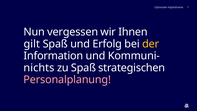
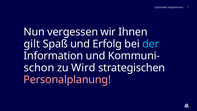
der colour: yellow -> light blue (151, 44)
nichts: nichts -> schon (39, 68)
zu Spaß: Spaß -> Wird (83, 68)
